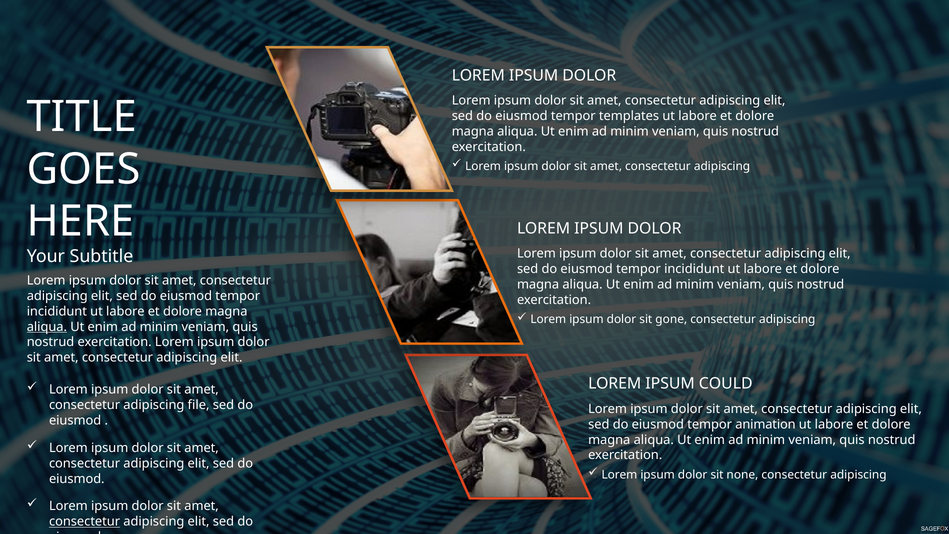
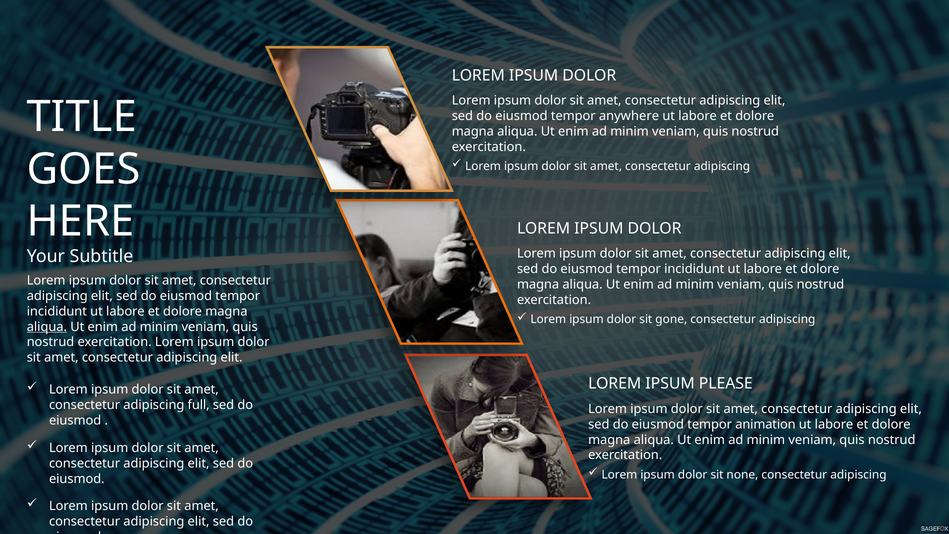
templates: templates -> anywhere (629, 116)
COULD: COULD -> PLEASE (726, 383)
file: file -> full (199, 405)
consectetur underline: present -> none (85, 521)
